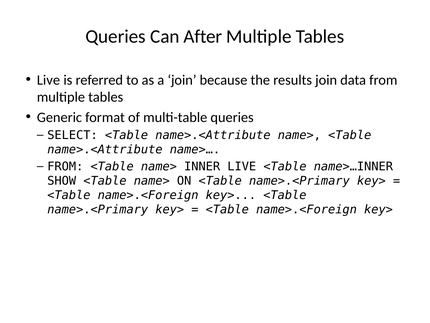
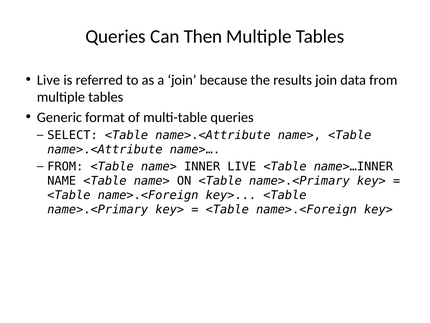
After: After -> Then (203, 36)
SHOW: SHOW -> NAME (62, 180)
